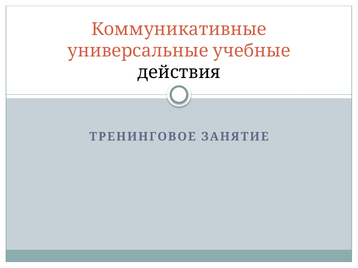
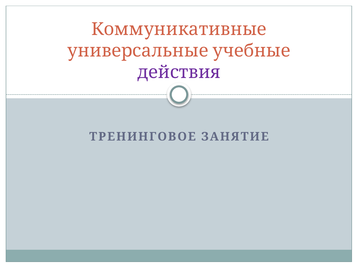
действия colour: black -> purple (179, 72)
